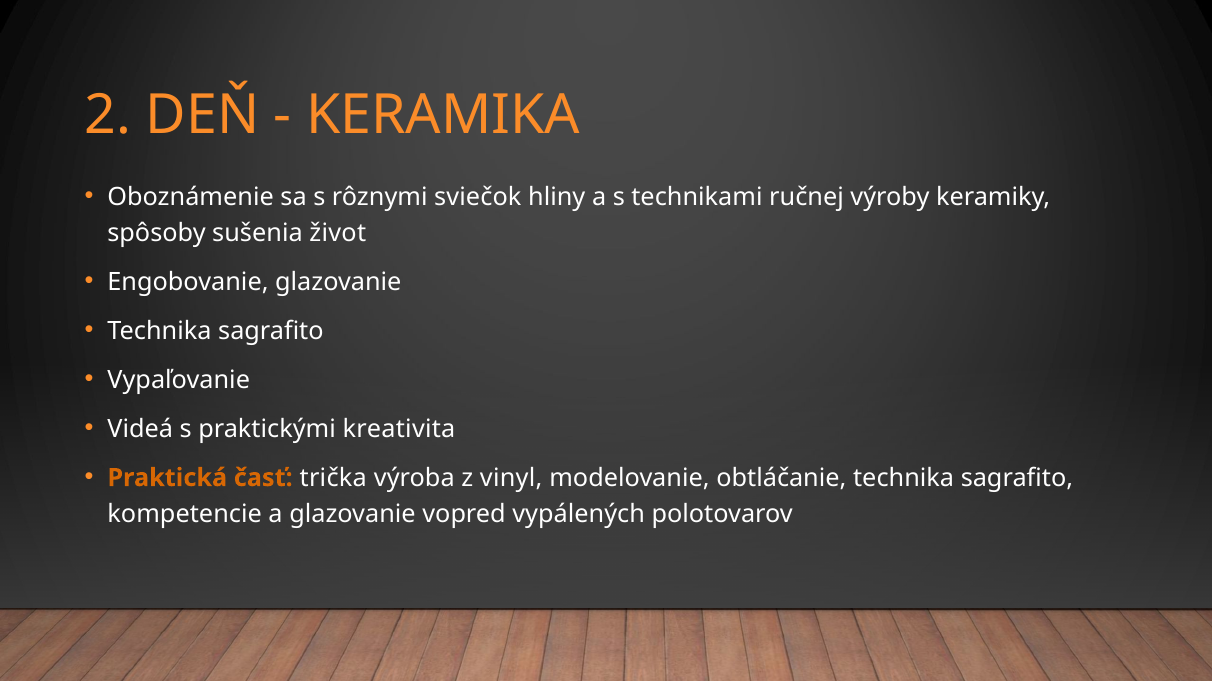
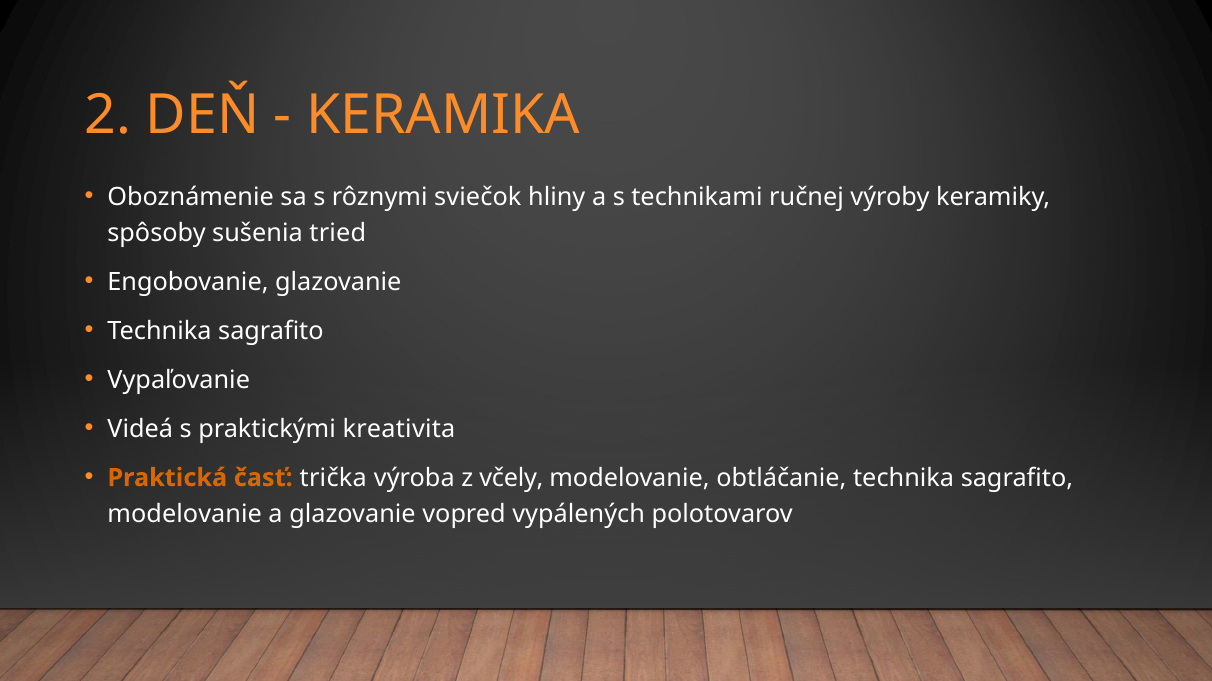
život: život -> tried (338, 233)
vinyl: vinyl -> včely (511, 478)
kompetencie: kompetencie -> modelovanie (185, 515)
